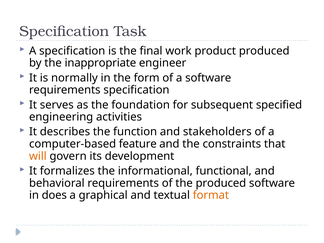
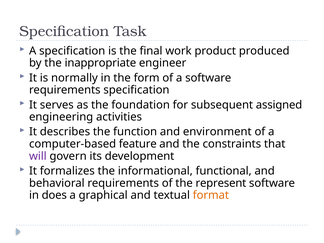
specified: specified -> assigned (279, 105)
stakeholders: stakeholders -> environment (217, 132)
will colour: orange -> purple (38, 156)
the produced: produced -> represent (221, 183)
